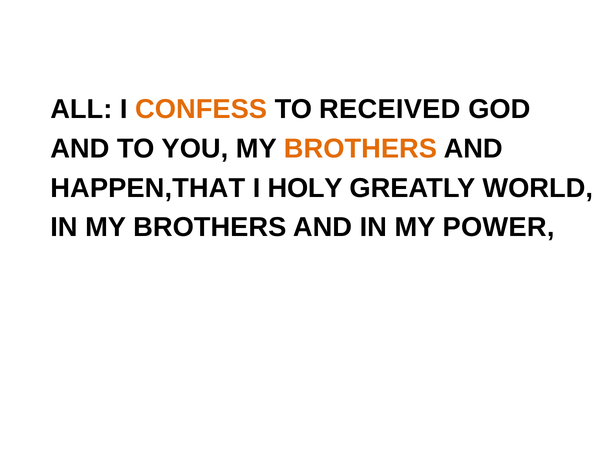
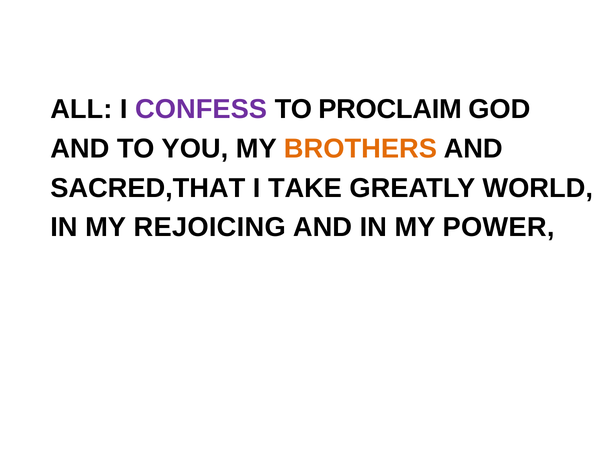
CONFESS colour: orange -> purple (201, 109)
RECEIVED: RECEIVED -> PROCLAIM (390, 109)
HAPPEN,THAT: HAPPEN,THAT -> SACRED,THAT (148, 188)
HOLY: HOLY -> TAKE (305, 188)
IN MY BROTHERS: BROTHERS -> REJOICING (210, 227)
